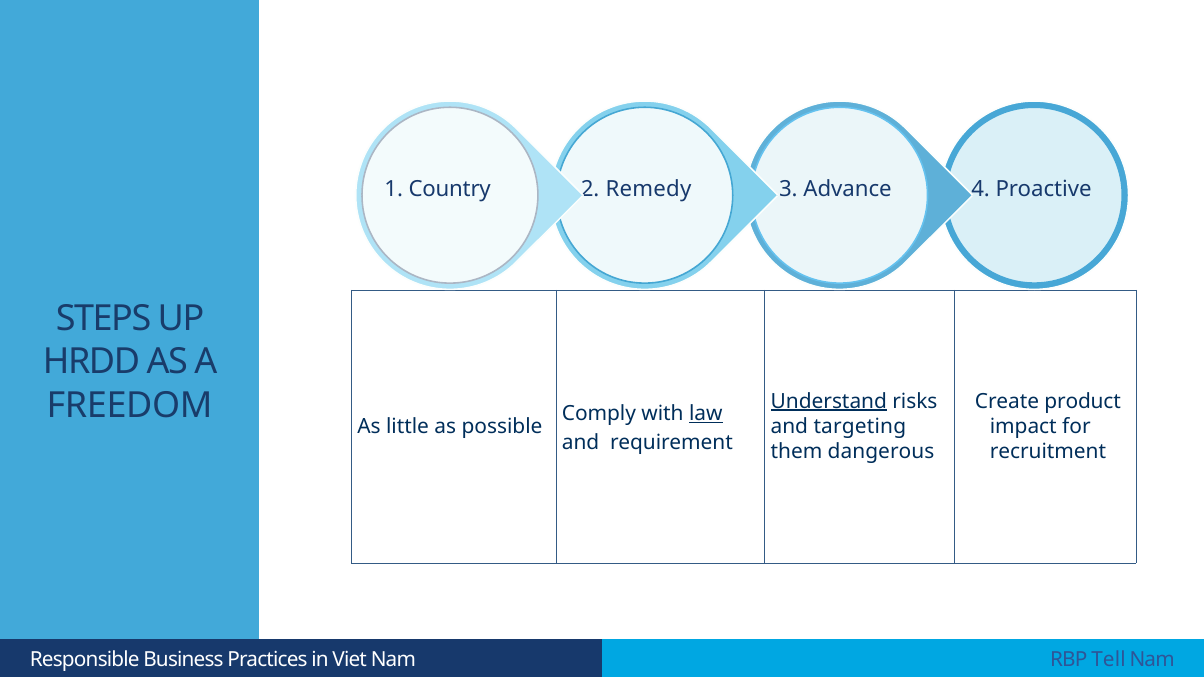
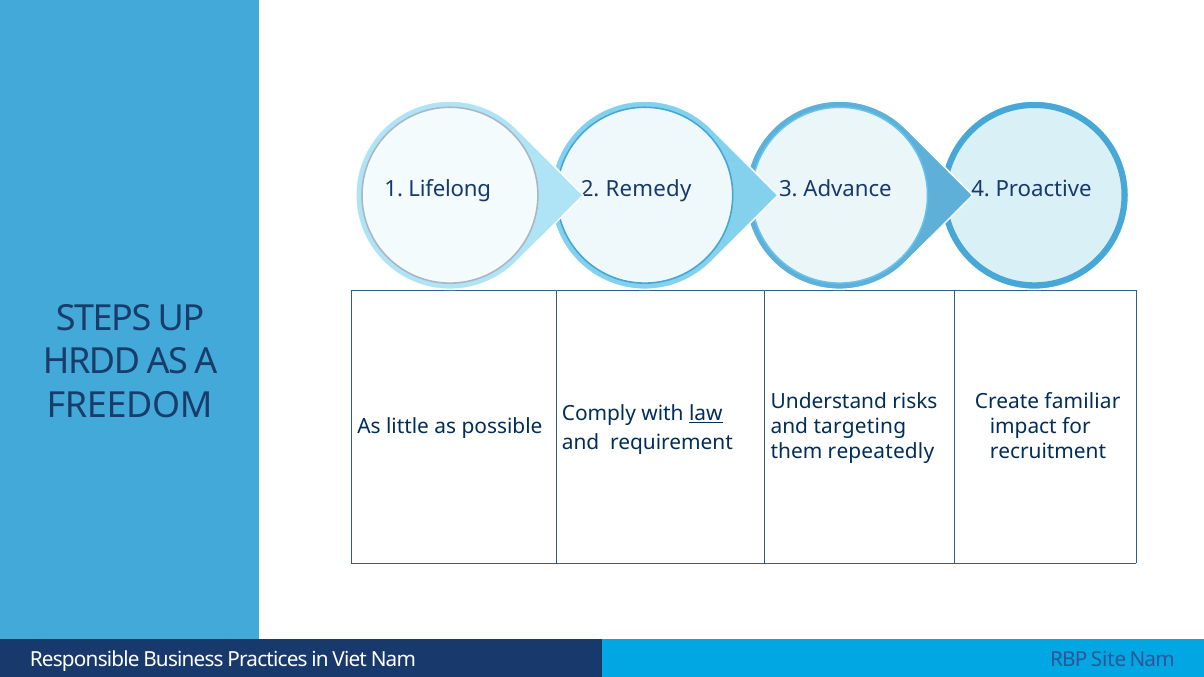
Country: Country -> Lifelong (450, 189)
Understand underline: present -> none (829, 401)
product: product -> familiar (1082, 401)
dangerous: dangerous -> repeatedly (881, 451)
Tell: Tell -> Site (1109, 659)
